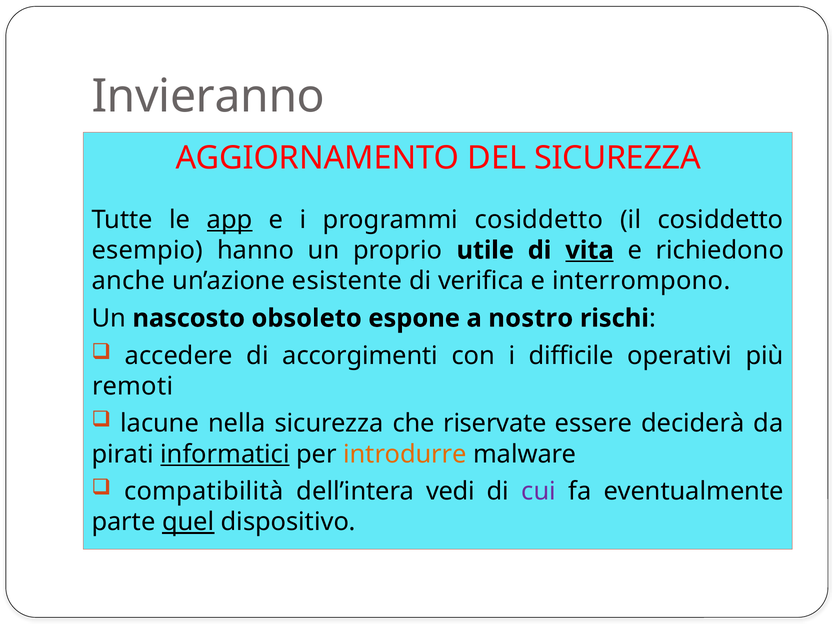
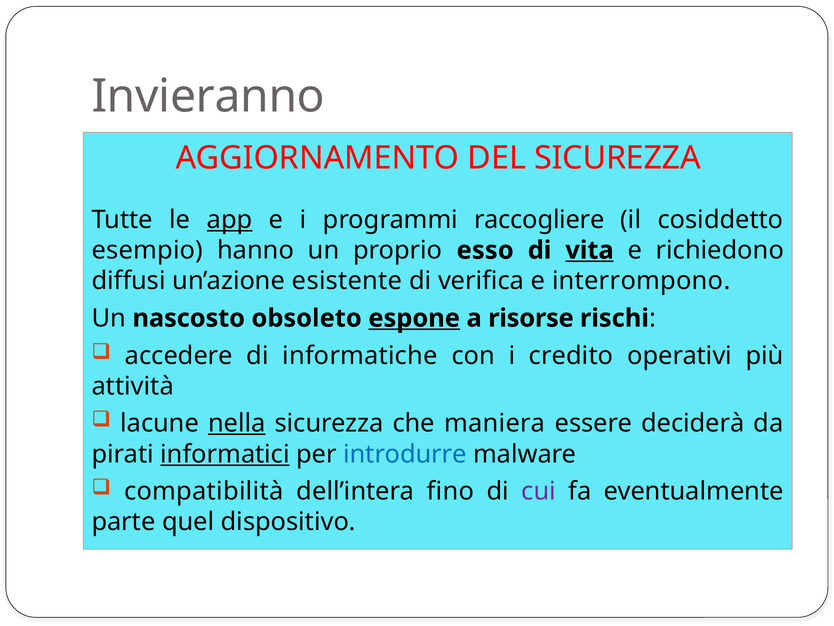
programmi cosiddetto: cosiddetto -> raccogliere (539, 220)
utile: utile -> esso (485, 250)
anche: anche -> diffusi (129, 281)
espone underline: none -> present (414, 318)
nostro: nostro -> risorse (531, 318)
accorgimenti: accorgimenti -> informatiche (360, 355)
difficile: difficile -> credito (571, 355)
remoti: remoti -> attività (133, 386)
nella underline: none -> present (237, 423)
riservate: riservate -> maniera (495, 423)
introdurre colour: orange -> blue (405, 454)
vedi: vedi -> fino (450, 491)
quel underline: present -> none (188, 522)
